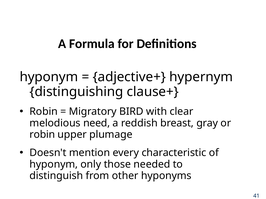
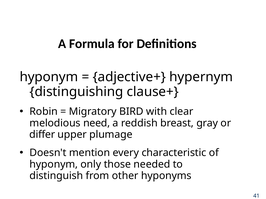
robin: robin -> differ (42, 135)
